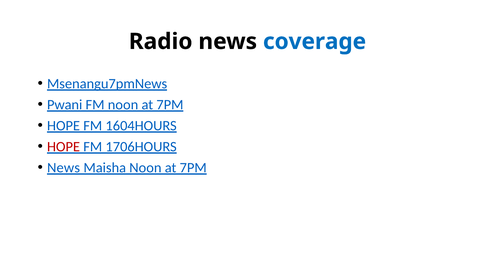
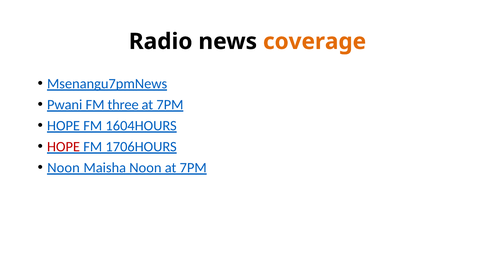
coverage colour: blue -> orange (315, 42)
FM noon: noon -> three (123, 105)
News: News -> Noon (64, 168)
